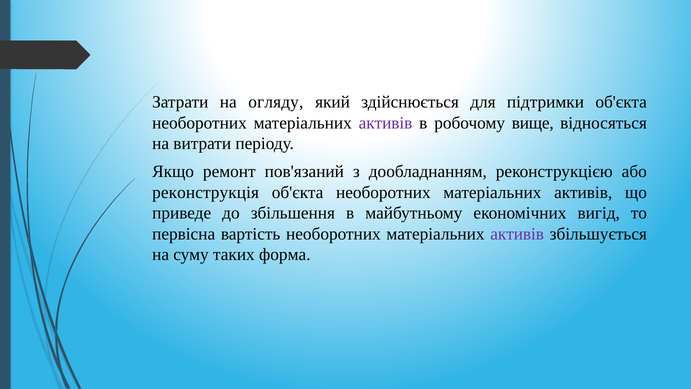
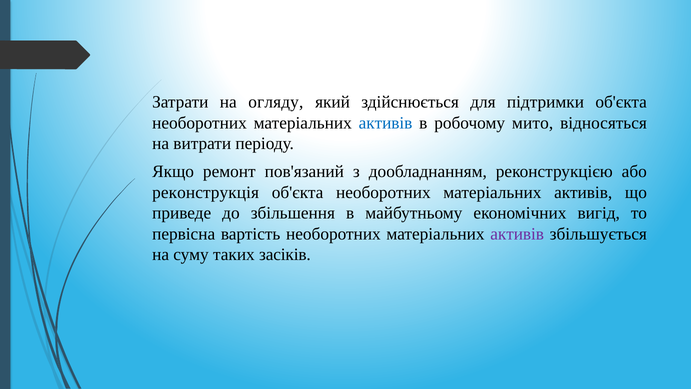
активів colour: purple -> blue (386, 123)
вище: вище -> мито (533, 123)
форма: форма -> засіків (285, 254)
